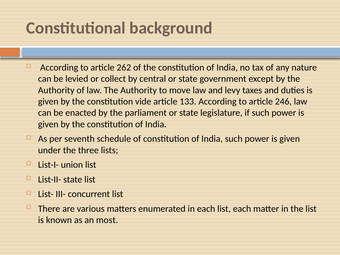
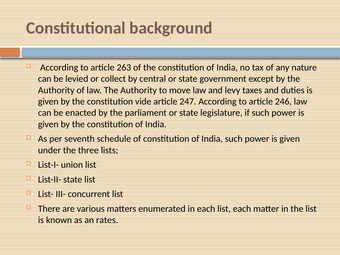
262: 262 -> 263 (124, 68)
133: 133 -> 247 (188, 102)
most: most -> rates (107, 220)
